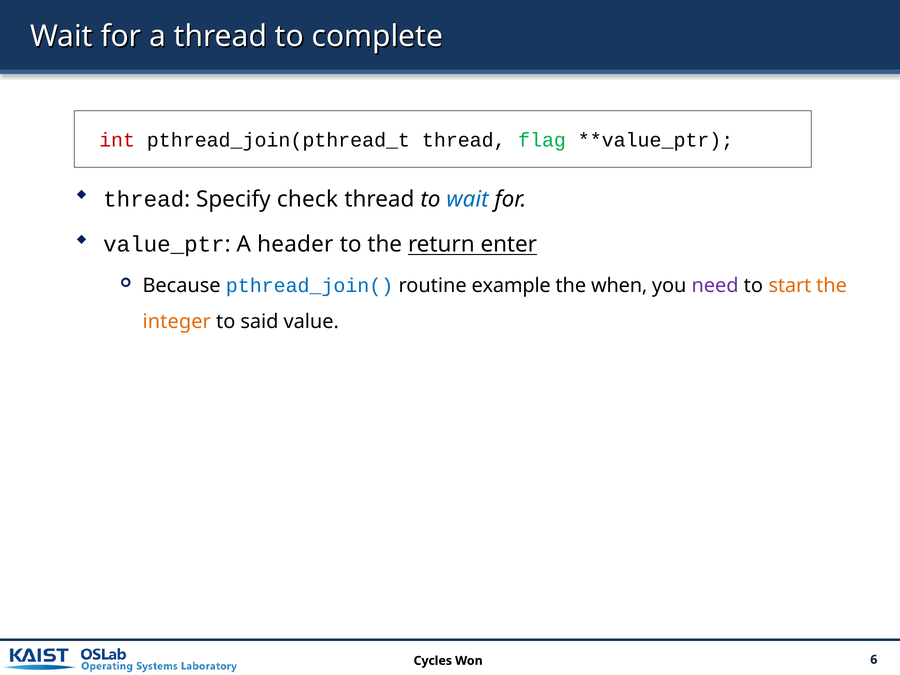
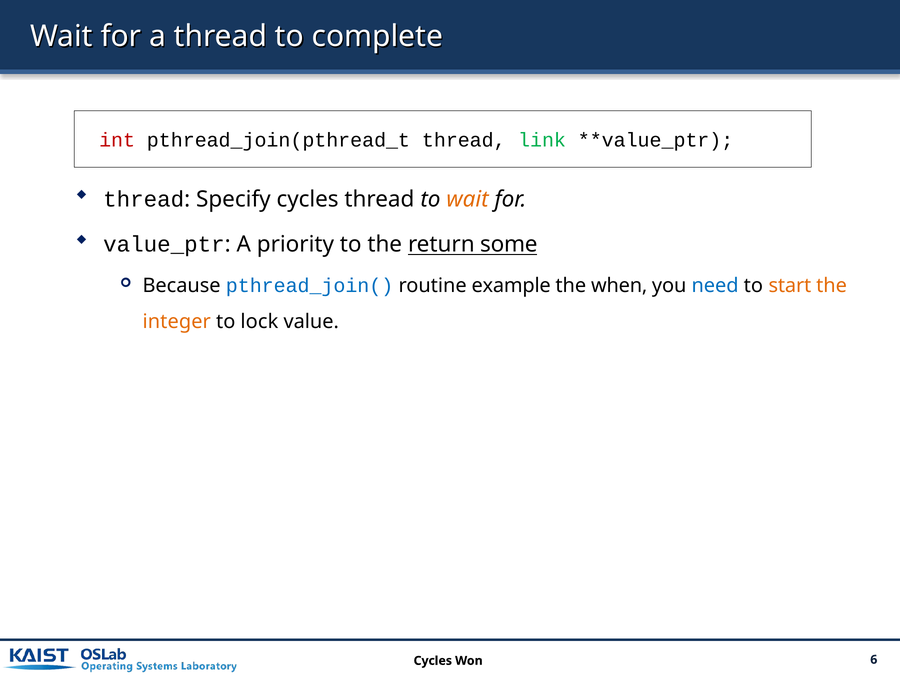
flag: flag -> link (542, 140)
Specify check: check -> cycles (308, 199)
wait colour: blue -> orange (468, 199)
header: header -> priority (295, 244)
enter: enter -> some (509, 244)
need colour: purple -> blue (715, 286)
said: said -> lock (259, 321)
